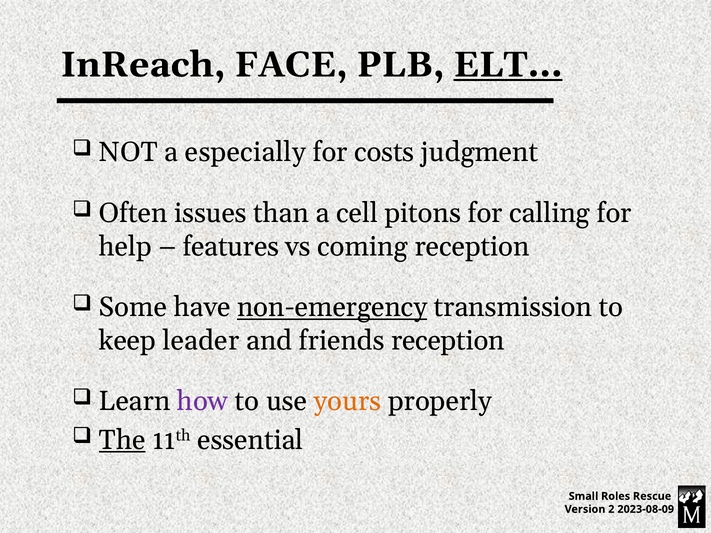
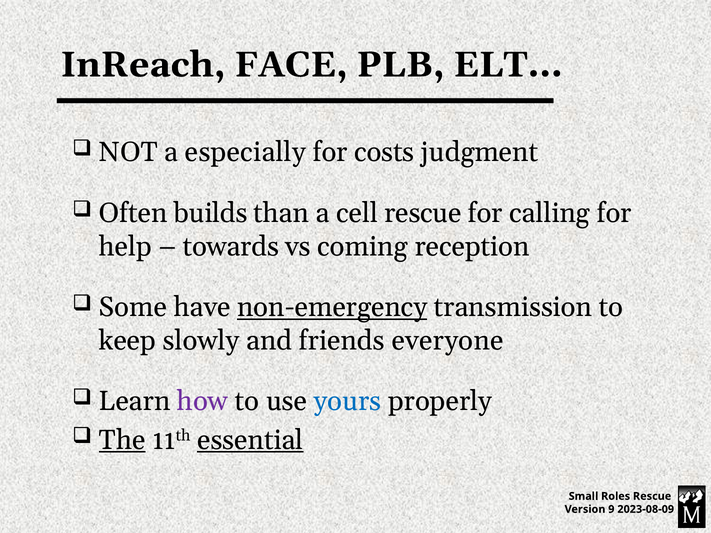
ELT underline: present -> none (508, 65)
issues: issues -> builds (211, 213)
cell pitons: pitons -> rescue (423, 213)
features: features -> towards (231, 246)
leader: leader -> slowly (201, 341)
friends reception: reception -> everyone (448, 341)
yours colour: orange -> blue (348, 401)
essential underline: none -> present (250, 440)
2: 2 -> 9 (611, 509)
